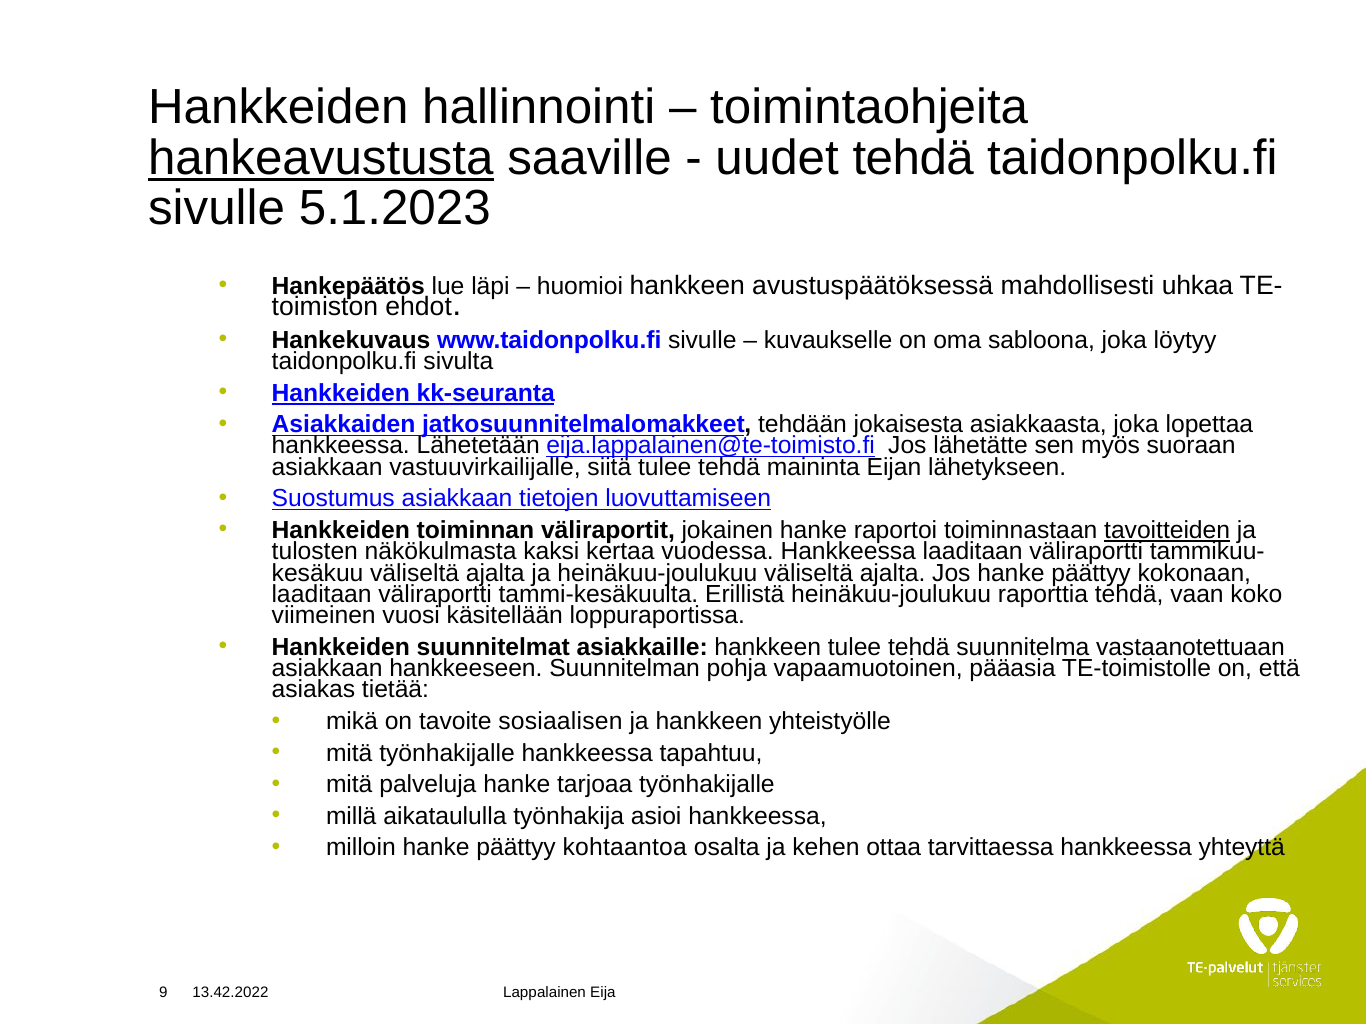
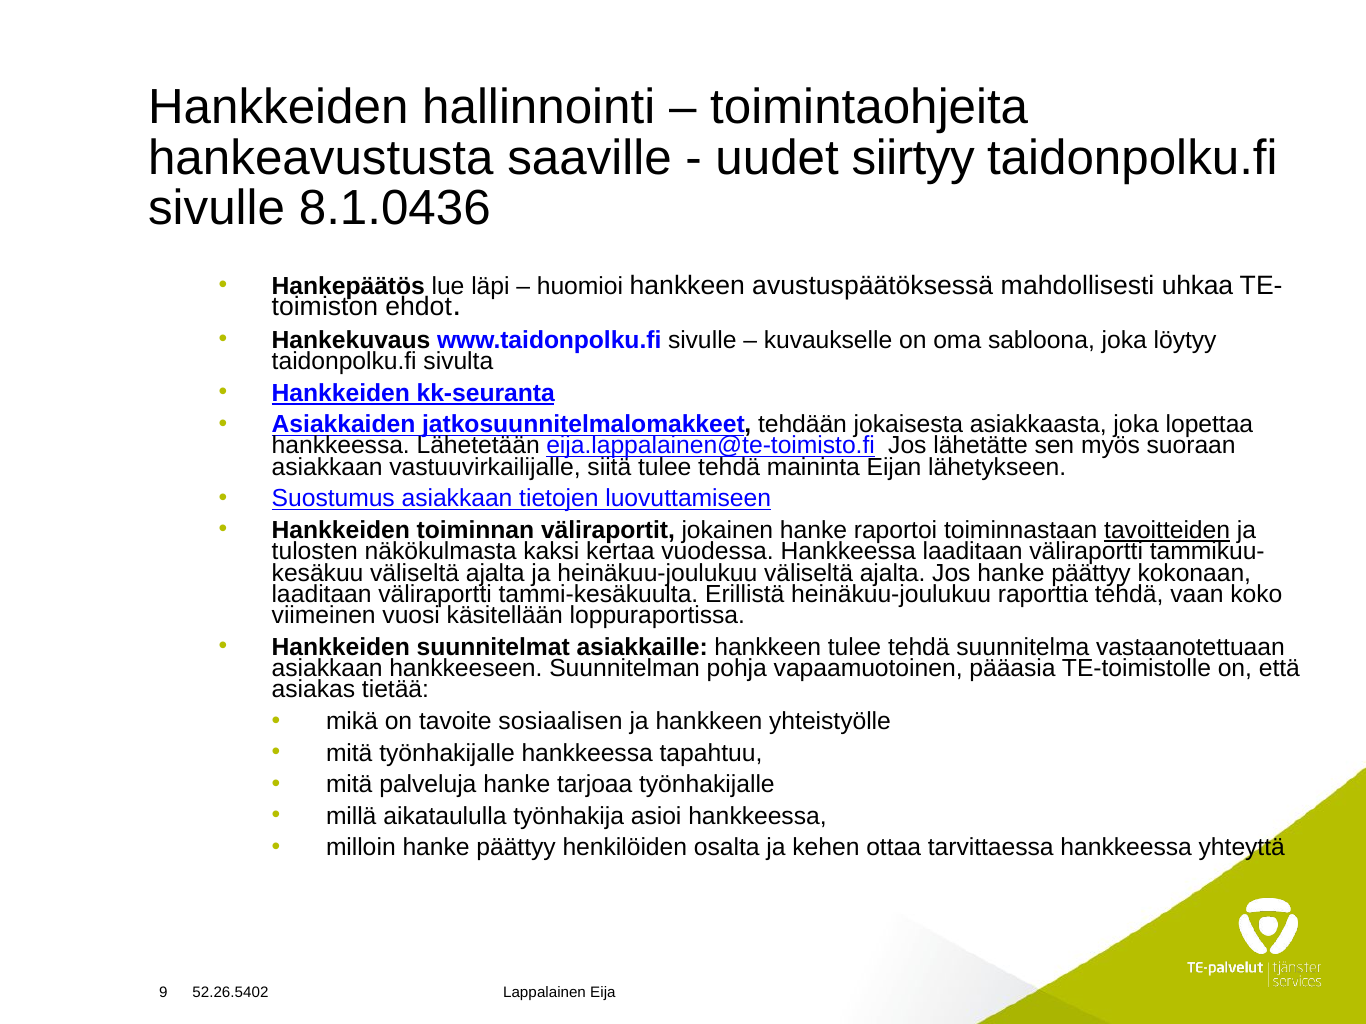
hankeavustusta underline: present -> none (321, 158)
uudet tehdä: tehdä -> siirtyy (913, 158)
5.1.2023: 5.1.2023 -> 8.1.0436 (395, 208)
kohtaantoa: kohtaantoa -> henkilöiden (625, 848)
13.42.2022: 13.42.2022 -> 52.26.5402 (230, 993)
